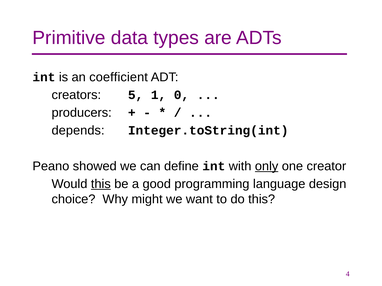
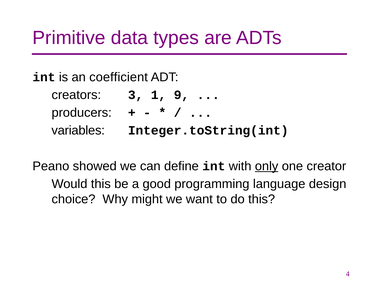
5: 5 -> 3 (136, 95)
0: 0 -> 9 (181, 95)
depends: depends -> variables (78, 131)
this underline: present -> none (101, 184)
